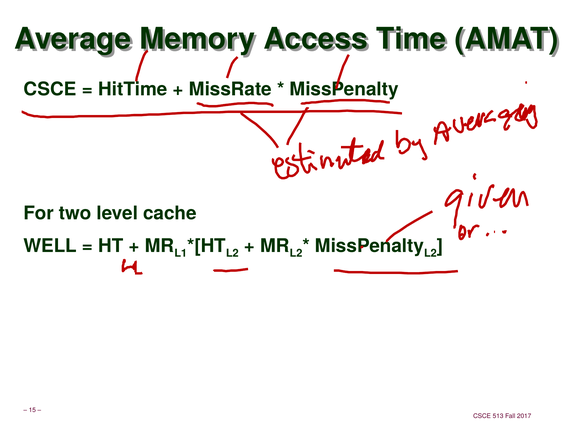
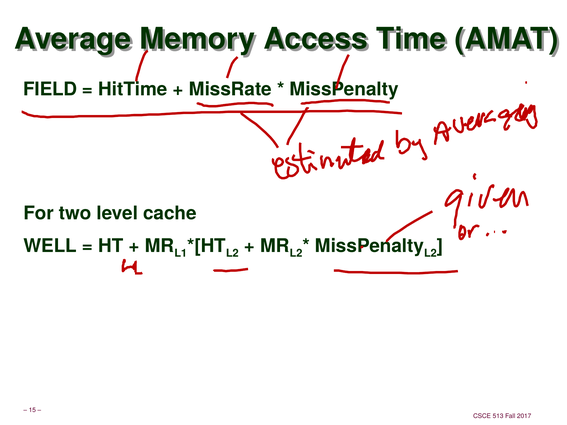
CSCE: CSCE -> FIELD (50, 89)
